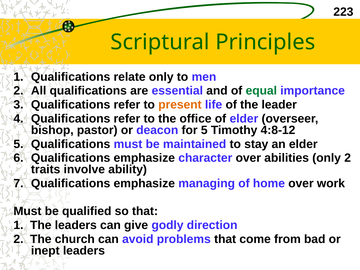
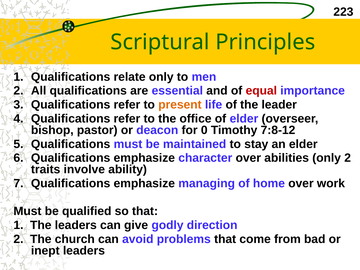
equal colour: green -> red (261, 91)
for 5: 5 -> 0 (204, 130)
4:8-12: 4:8-12 -> 7:8-12 (278, 130)
